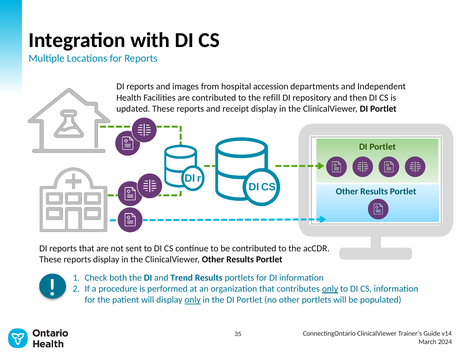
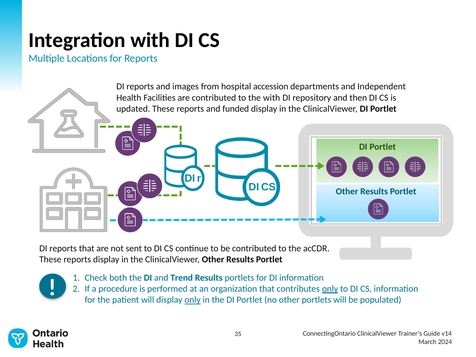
the refill: refill -> with (272, 98)
receipt: receipt -> funded (236, 109)
